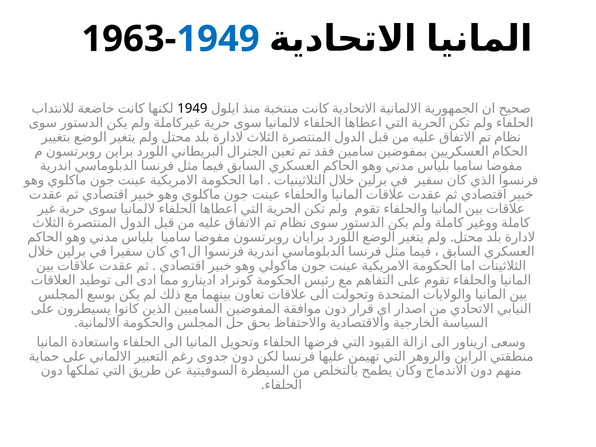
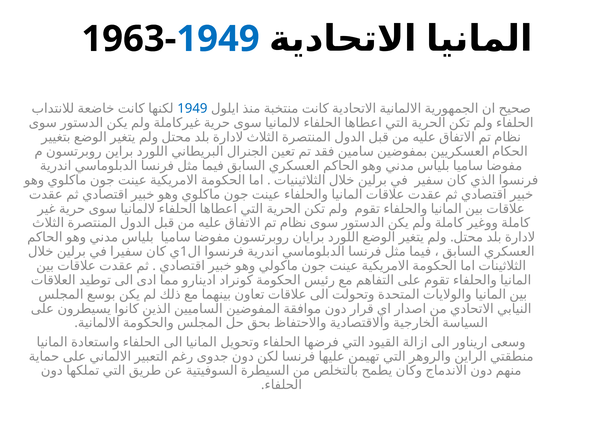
1949 colour: black -> blue (192, 109)
